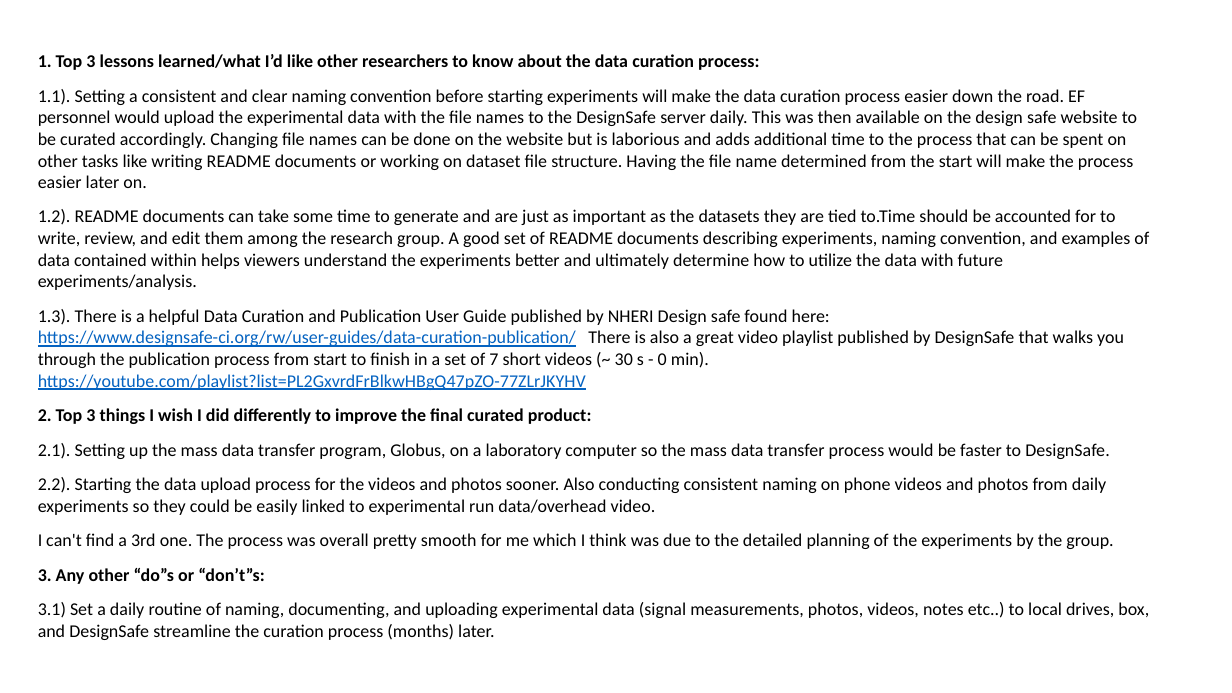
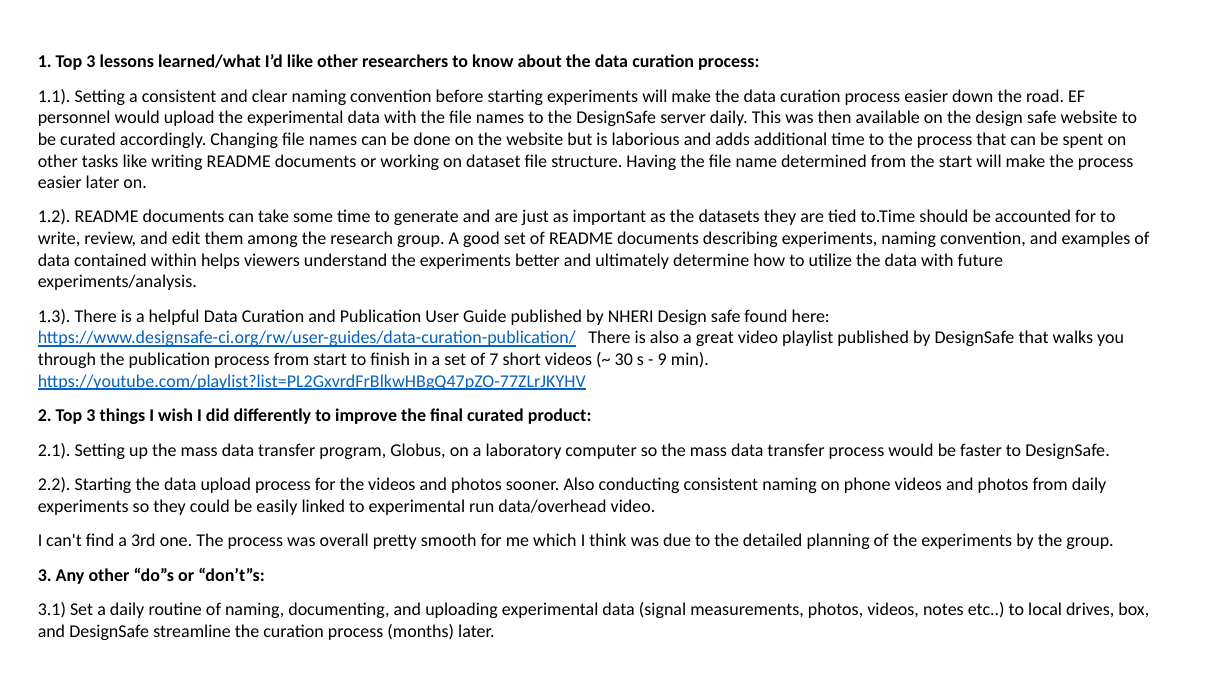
0: 0 -> 9 (662, 360)
